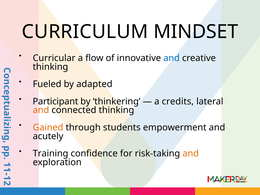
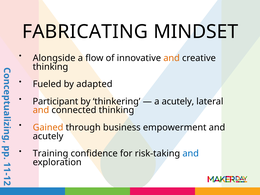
CURRICULUM: CURRICULUM -> FABRICATING (85, 32)
Curricular: Curricular -> Alongside (54, 58)
and colour: blue -> orange (172, 58)
a credits: credits -> acutely (178, 101)
students: students -> business (122, 127)
and colour: orange -> blue (191, 154)
